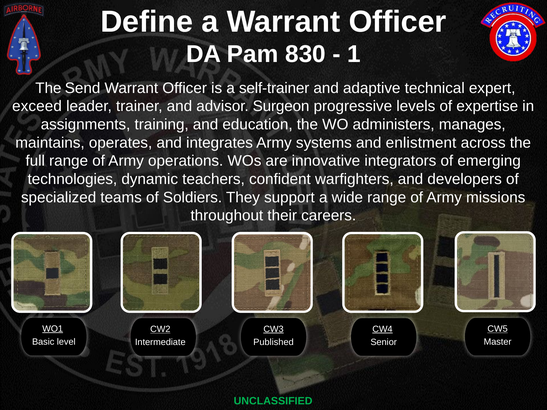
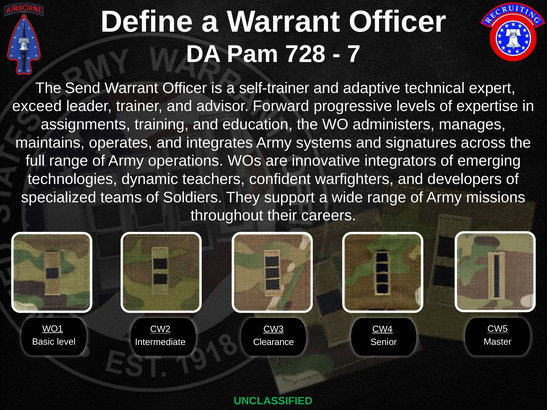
830: 830 -> 728 (305, 54)
1: 1 -> 7 (354, 54)
Surgeon: Surgeon -> Forward (281, 106)
enlistment: enlistment -> signatures (421, 143)
Published: Published -> Clearance (274, 342)
